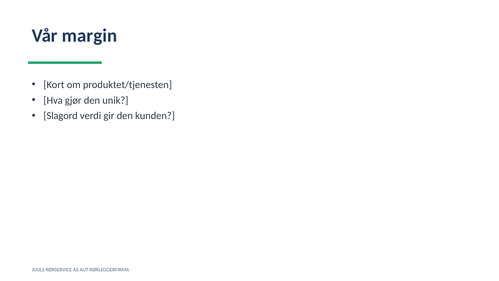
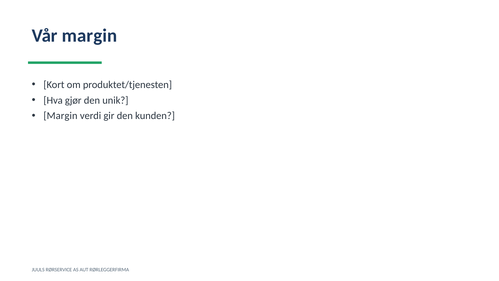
Slagord: Slagord -> Margin (60, 116)
